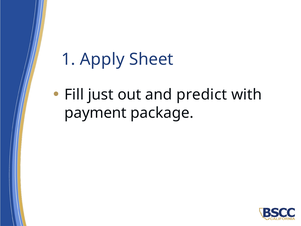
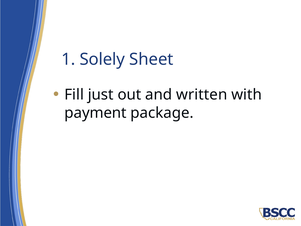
Apply: Apply -> Solely (102, 59)
predict: predict -> written (202, 95)
